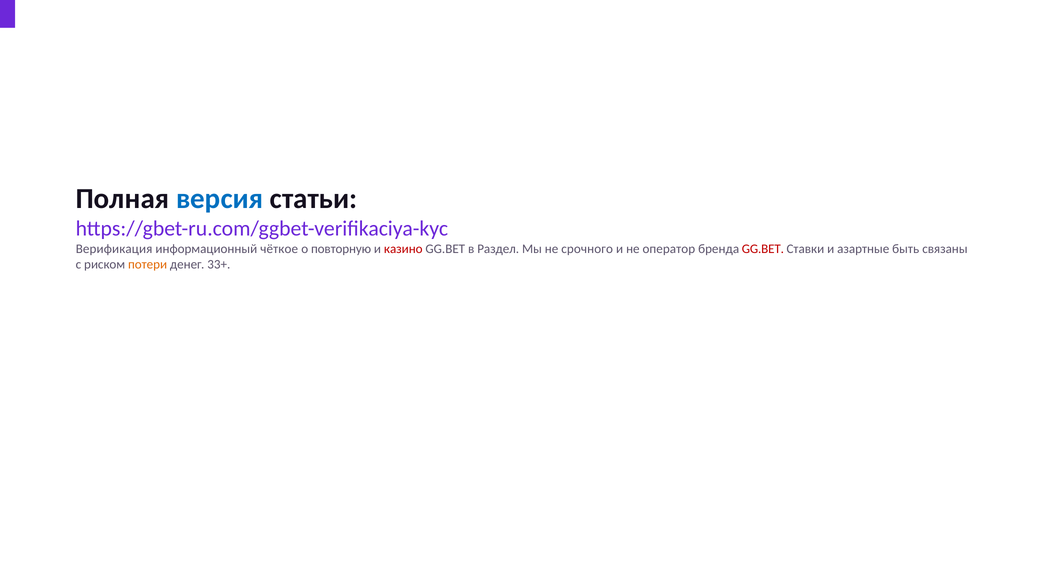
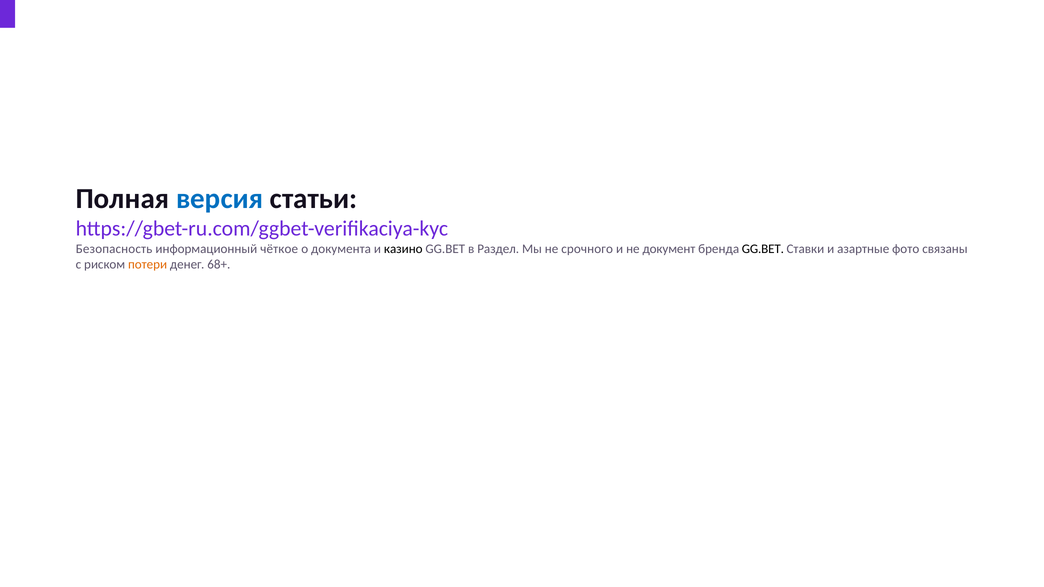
Верификация: Верификация -> Безопасность (114, 249)
повторную: повторную -> документа (341, 249)
казино colour: red -> black (403, 249)
оператор: оператор -> документ (669, 249)
GG.BET colour: red -> black (763, 249)
быть: быть -> фото (906, 249)
33+: 33+ -> 68+ (219, 265)
